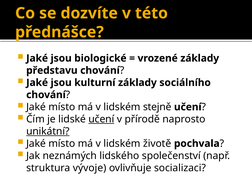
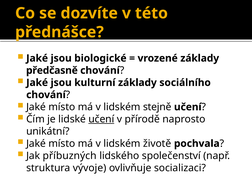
představu: představu -> předčasně (52, 70)
unikátní underline: present -> none (48, 131)
neznámých: neznámých -> příbuzných (70, 156)
